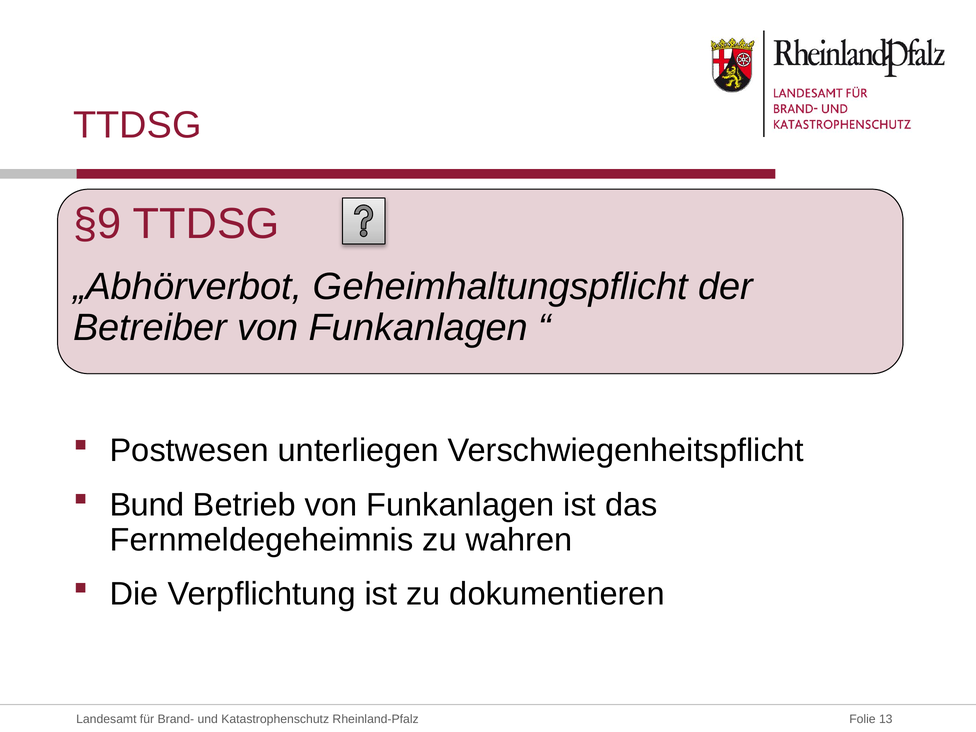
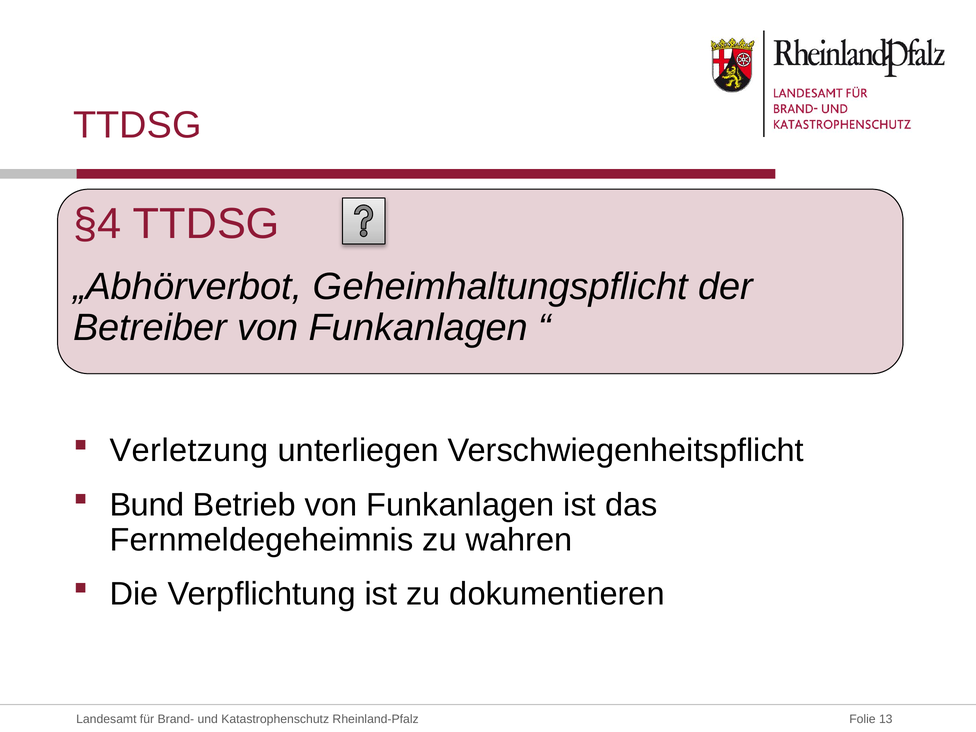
§9: §9 -> §4 (97, 224)
Postwesen: Postwesen -> Verletzung (189, 451)
